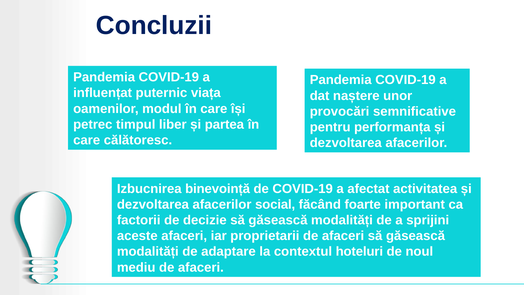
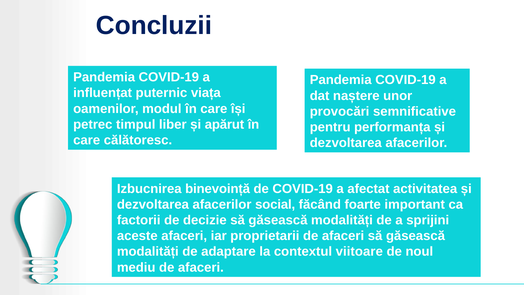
partea: partea -> apărut (224, 124)
hoteluri: hoteluri -> viitoare (359, 251)
